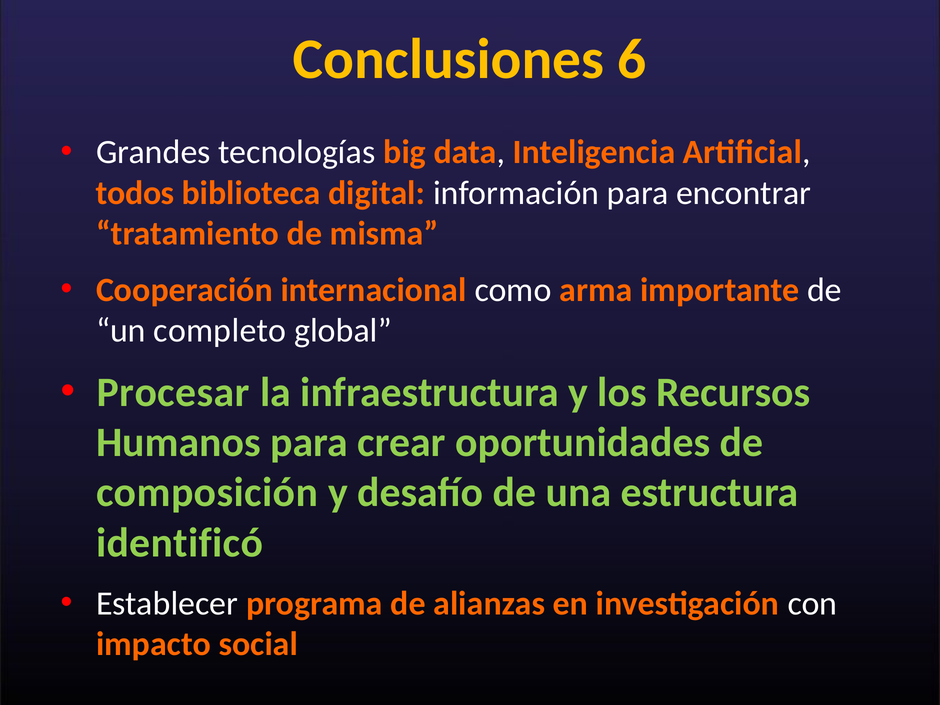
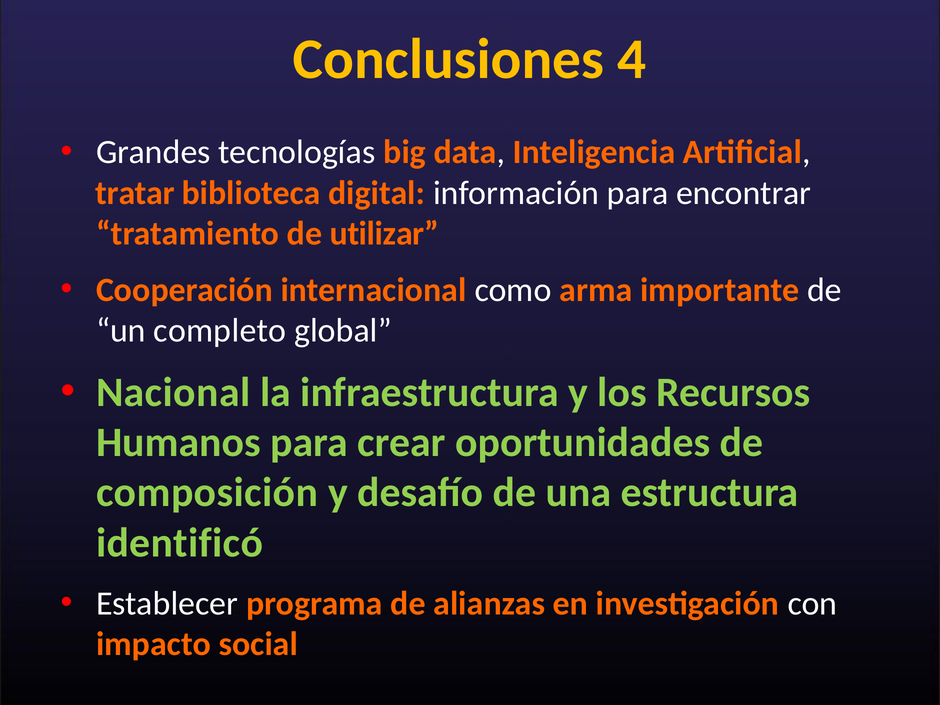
6: 6 -> 4 (632, 59)
todos: todos -> tratar (135, 193)
misma: misma -> utilizar (384, 234)
Procesar: Procesar -> Nacional (173, 392)
